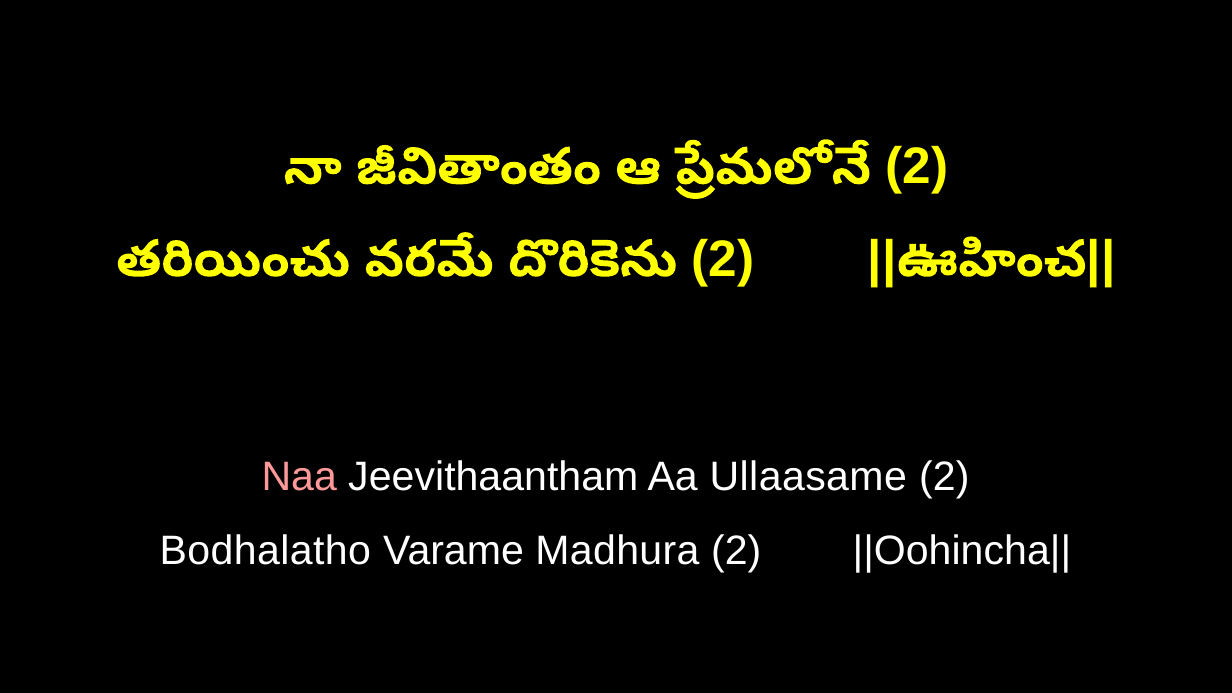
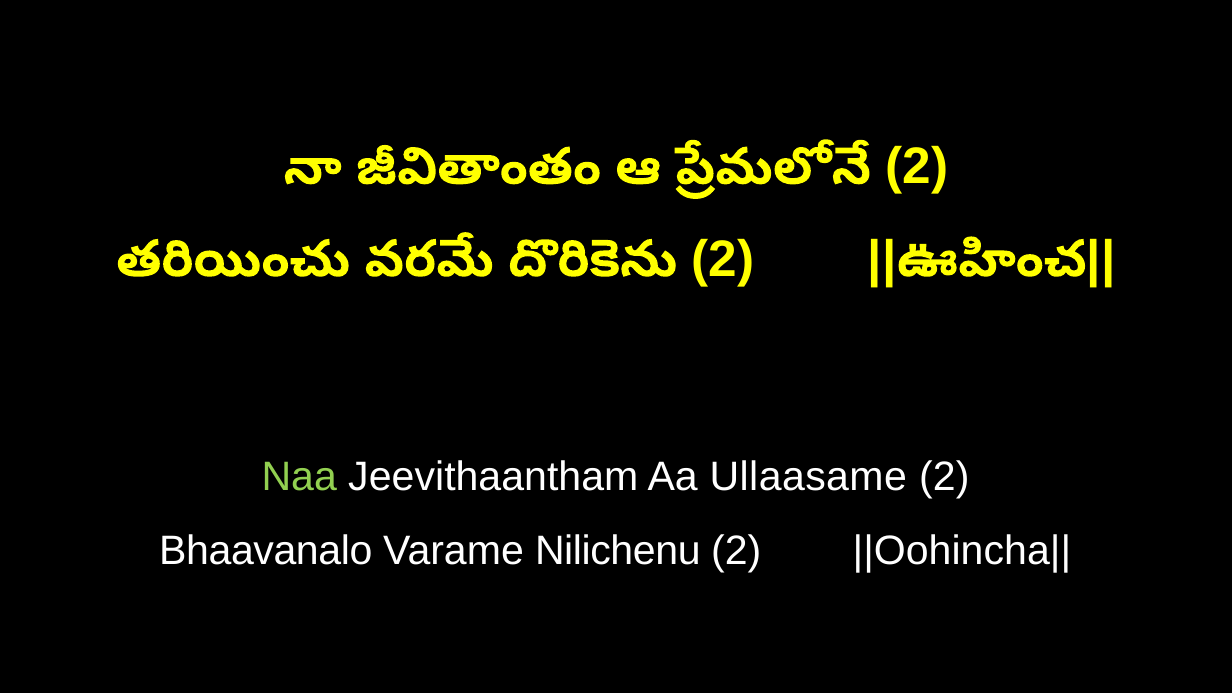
Naa colour: pink -> light green (299, 477)
Bodhalatho: Bodhalatho -> Bhaavanalo (266, 551)
Madhura: Madhura -> Nilichenu (618, 551)
